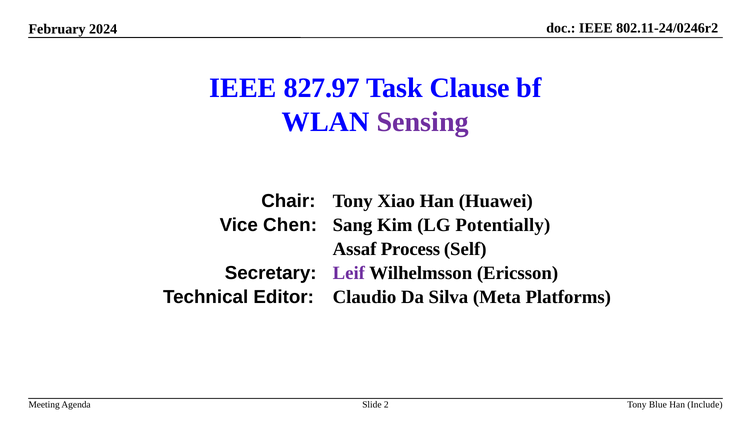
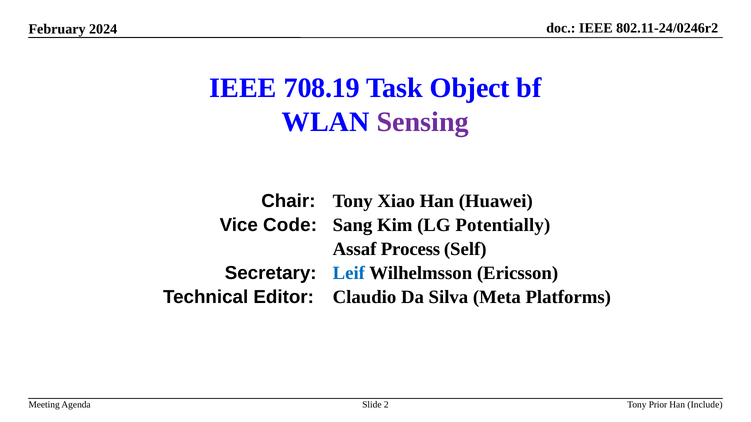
827.97: 827.97 -> 708.19 (322, 88)
Clause: Clause -> Object (470, 88)
Chen: Chen -> Code (290, 225)
Leif colour: purple -> blue (349, 273)
Blue: Blue -> Prior (658, 405)
